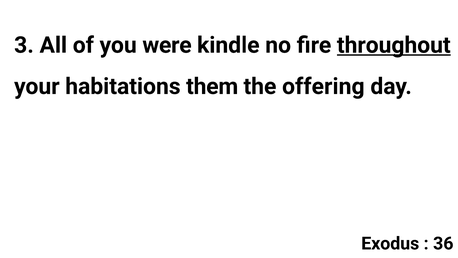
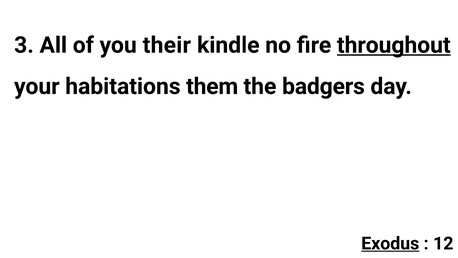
were: were -> their (167, 45)
offering: offering -> badgers (323, 86)
Exodus underline: none -> present (390, 243)
36: 36 -> 12 (443, 243)
